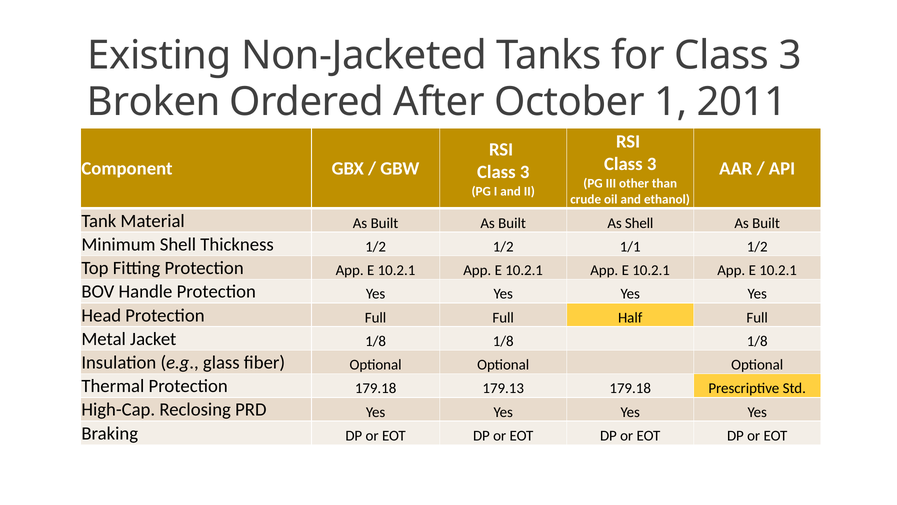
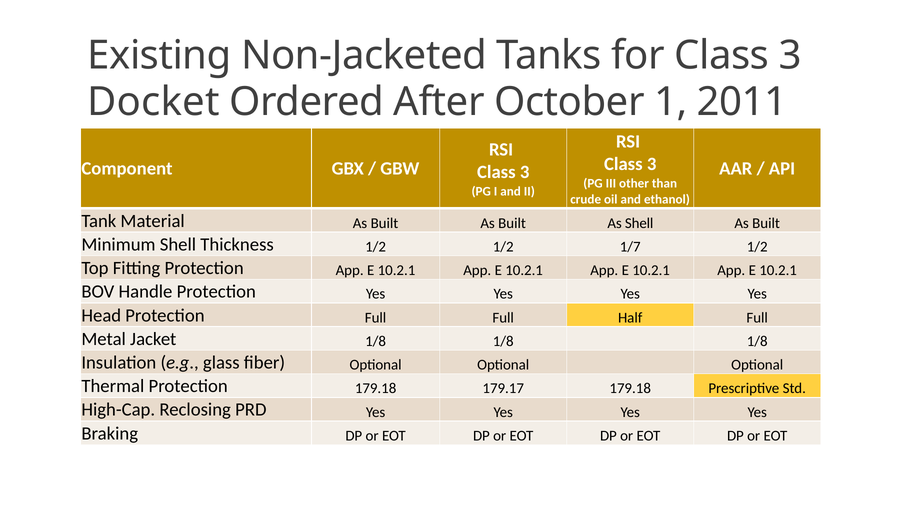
Broken: Broken -> Docket (154, 102)
1/1: 1/1 -> 1/7 (630, 247)
179.13: 179.13 -> 179.17 (503, 388)
